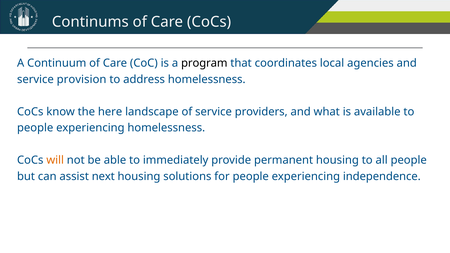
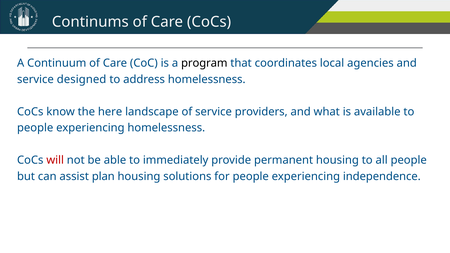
provision: provision -> designed (82, 79)
will colour: orange -> red (55, 160)
next: next -> plan (103, 177)
